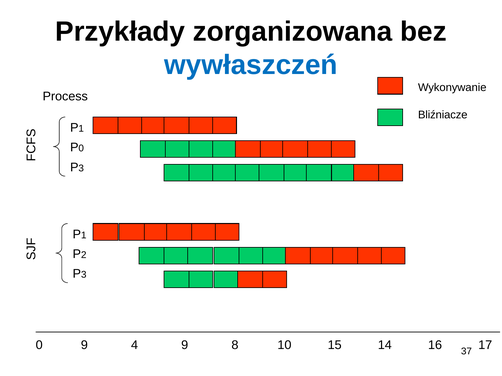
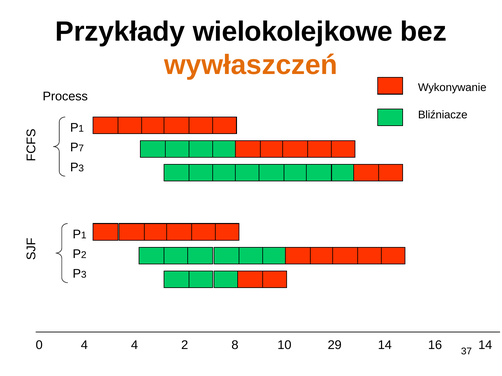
zorganizowana: zorganizowana -> wielokolejkowe (293, 32)
wywłaszczeń colour: blue -> orange (251, 65)
0: 0 -> 7 (81, 149)
0 9: 9 -> 4 (84, 345)
4 9: 9 -> 2 (185, 345)
15: 15 -> 29 (335, 345)
16 17: 17 -> 14 (485, 345)
